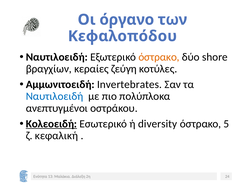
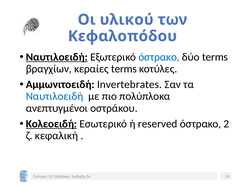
όργανο: όργανο -> υλικού (127, 20)
Ναυτιλοειδή underline: none -> present (57, 57)
όστρακο colour: orange -> blue (159, 57)
δύο shore: shore -> terms (215, 57)
κεραίες ζεύγη: ζεύγη -> terms (124, 69)
diversity: diversity -> reserved (158, 124)
5: 5 -> 2 (226, 124)
